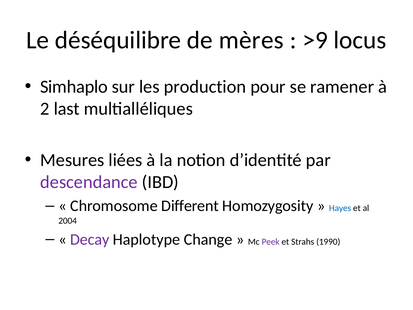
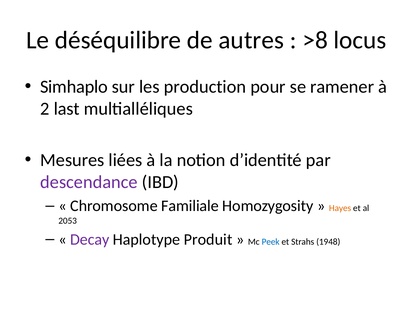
mères: mères -> autres (251, 40)
>9: >9 -> >8 (315, 40)
Different: Different -> Familiale (190, 206)
Hayes colour: blue -> orange (340, 208)
2004: 2004 -> 2053 (68, 220)
Change: Change -> Produit (208, 239)
Peek colour: purple -> blue (271, 242)
1990: 1990 -> 1948 (328, 242)
